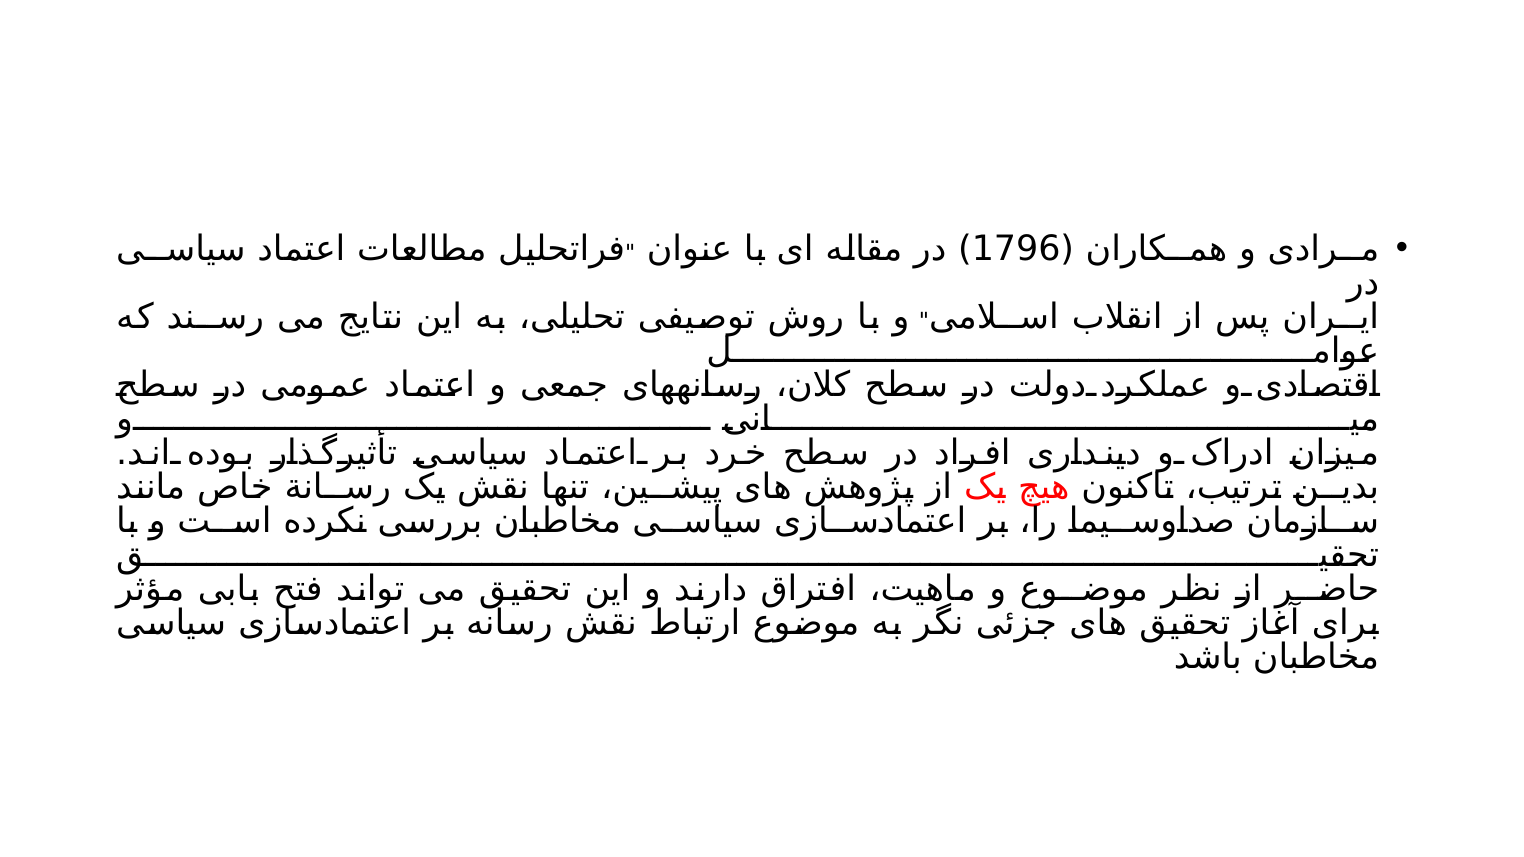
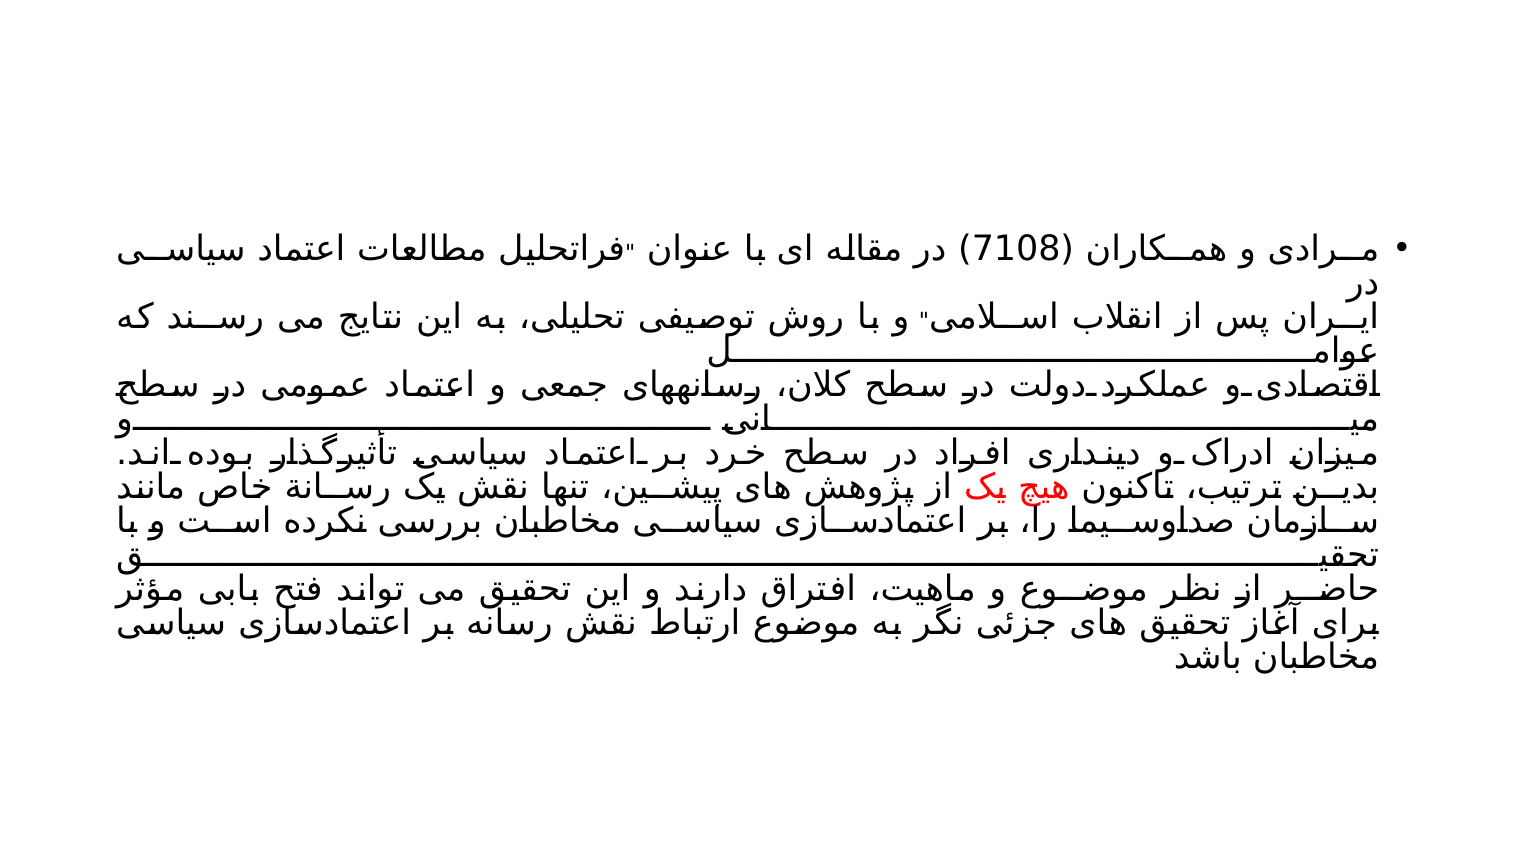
1796: 1796 -> 7108 (1016, 250)
